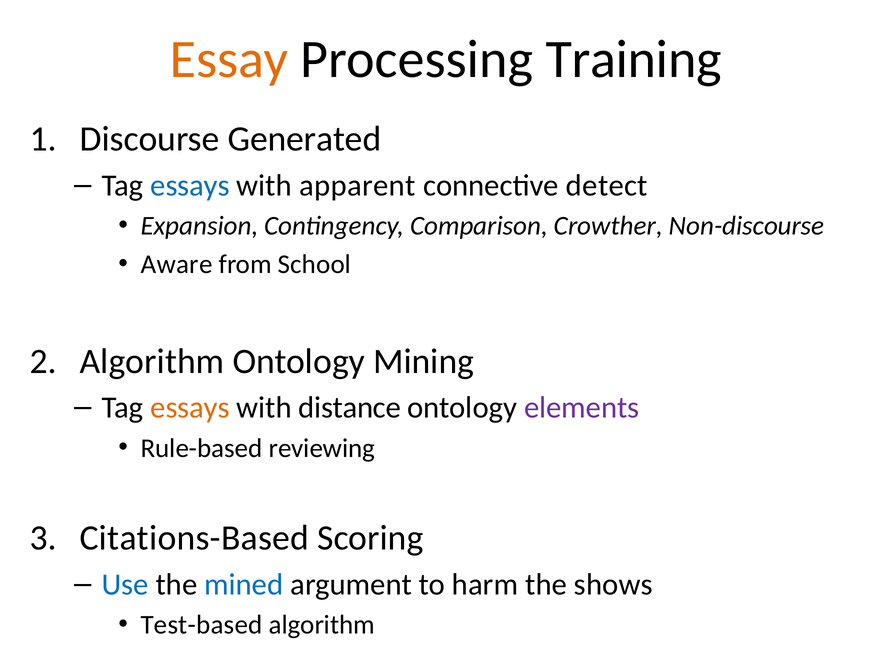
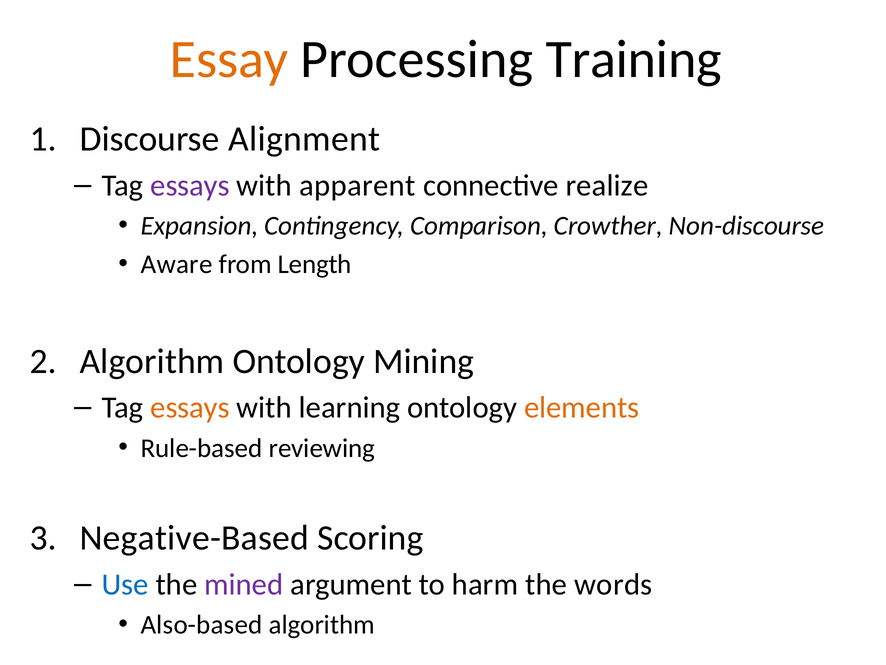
Generated: Generated -> Alignment (304, 139)
essays colour: blue -> purple (190, 186)
detect: detect -> realize (607, 186)
School: School -> Length (315, 264)
distance: distance -> learning (350, 408)
elements colour: purple -> orange (582, 408)
Citations-Based: Citations-Based -> Negative-Based (194, 538)
mined colour: blue -> purple (244, 584)
shows: shows -> words (613, 584)
Test-based: Test-based -> Also-based (202, 625)
